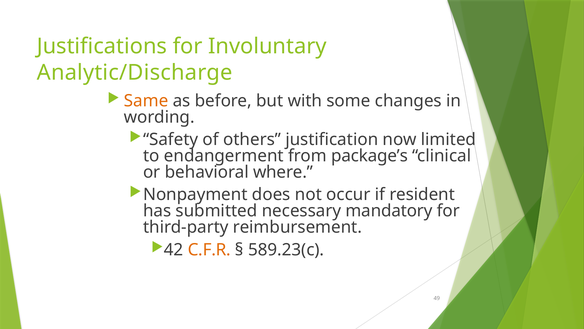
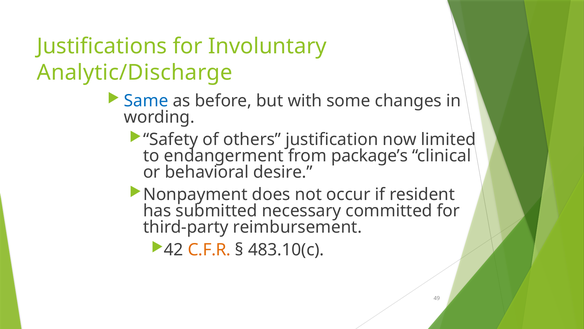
Same colour: orange -> blue (146, 101)
where: where -> desire (283, 172)
mandatory: mandatory -> committed (389, 211)
589.23(c: 589.23(c -> 483.10(c (286, 249)
